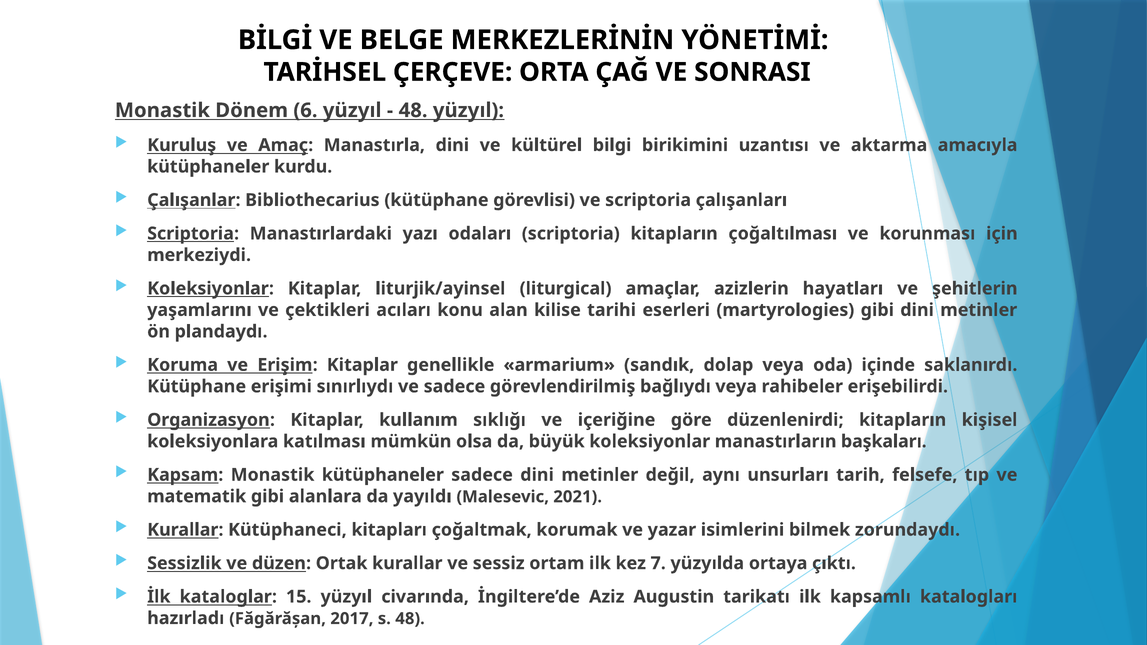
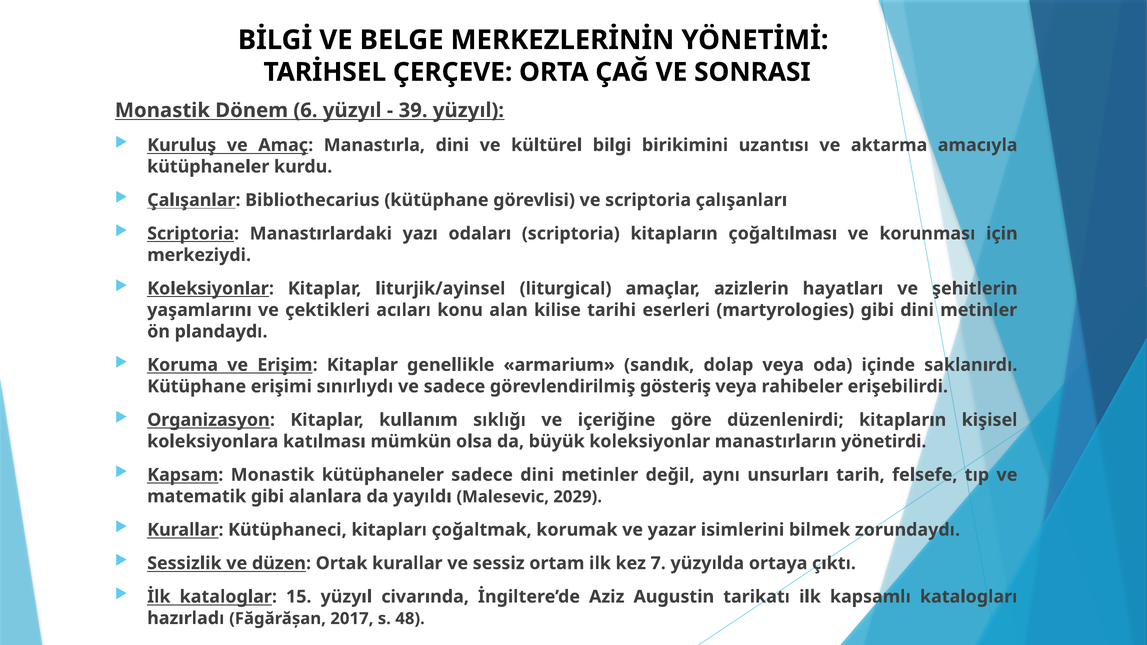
48: 48 -> 39 (413, 110)
bağlıydı: bağlıydı -> gösteriş (675, 387)
başkaları: başkaları -> yönetirdi (884, 442)
2021: 2021 -> 2029 (578, 497)
